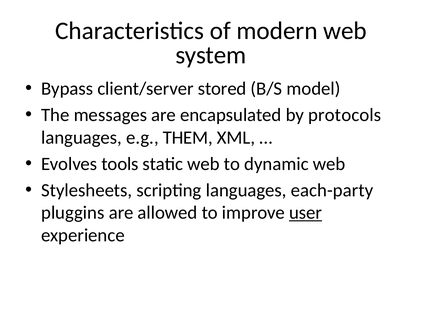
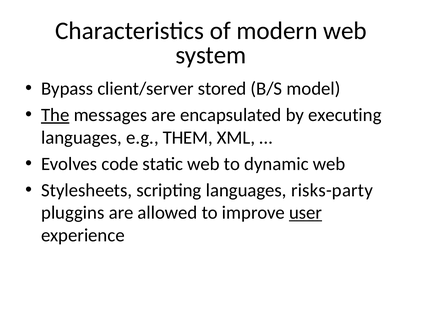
The underline: none -> present (55, 115)
protocols: protocols -> executing (345, 115)
tools: tools -> code (120, 164)
each-party: each-party -> risks-party (332, 190)
